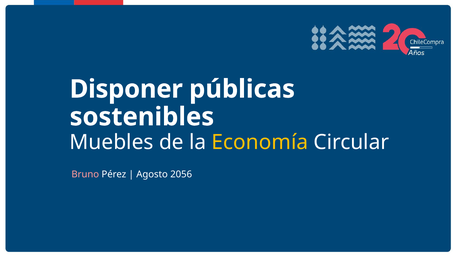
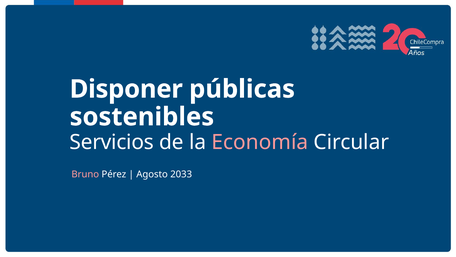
Muebles: Muebles -> Servicios (112, 142)
Economía colour: yellow -> pink (260, 142)
2056: 2056 -> 2033 (181, 174)
